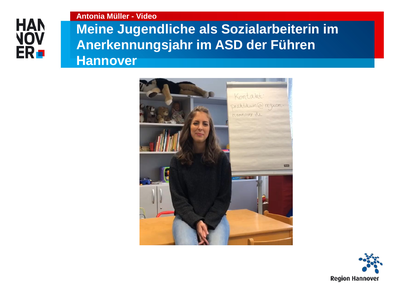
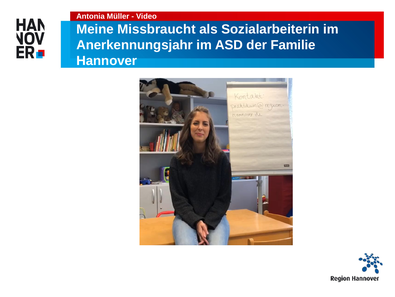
Jugendliche: Jugendliche -> Missbraucht (156, 29)
Führen: Führen -> Familie (293, 45)
